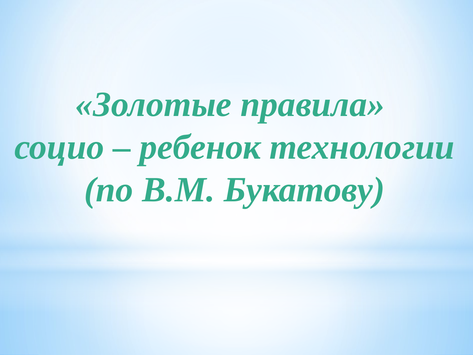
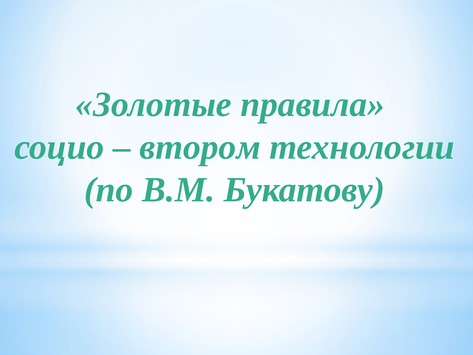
ребенок: ребенок -> втором (200, 147)
